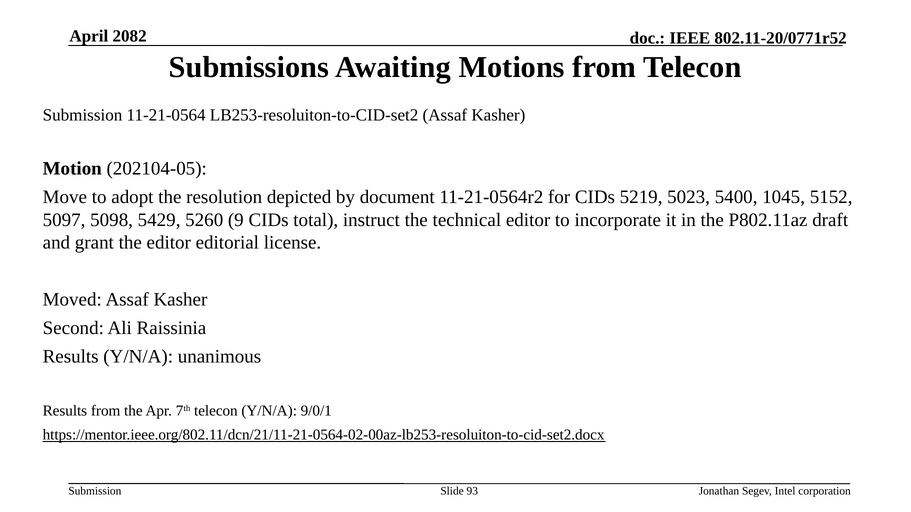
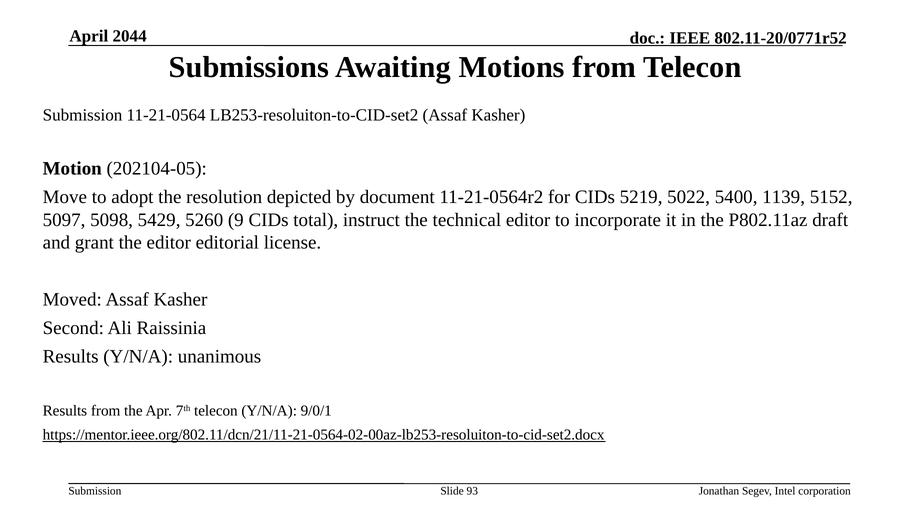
2082: 2082 -> 2044 (130, 36)
5023: 5023 -> 5022 (689, 197)
1045: 1045 -> 1139 (784, 197)
